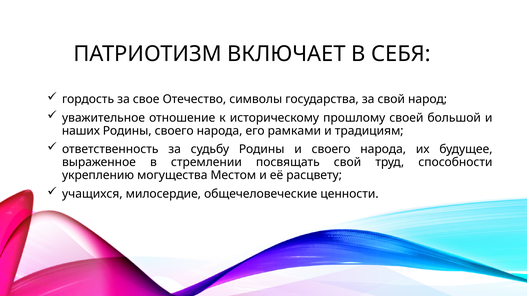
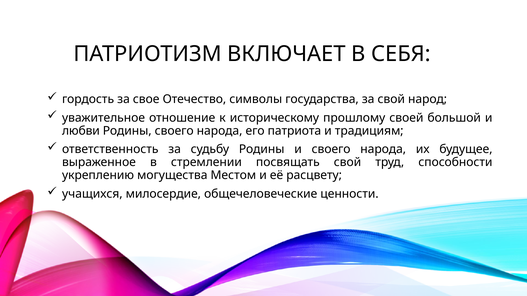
наших: наших -> любви (81, 131)
рамками: рамками -> патриота (294, 131)
